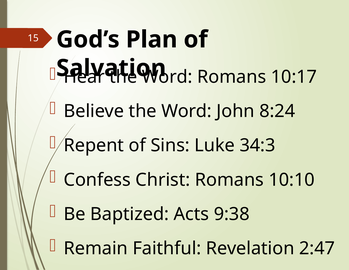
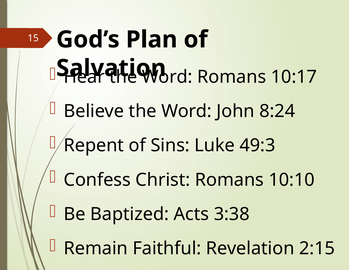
34:3: 34:3 -> 49:3 (257, 145)
9:38: 9:38 -> 3:38 (232, 214)
2:47: 2:47 -> 2:15 (317, 248)
